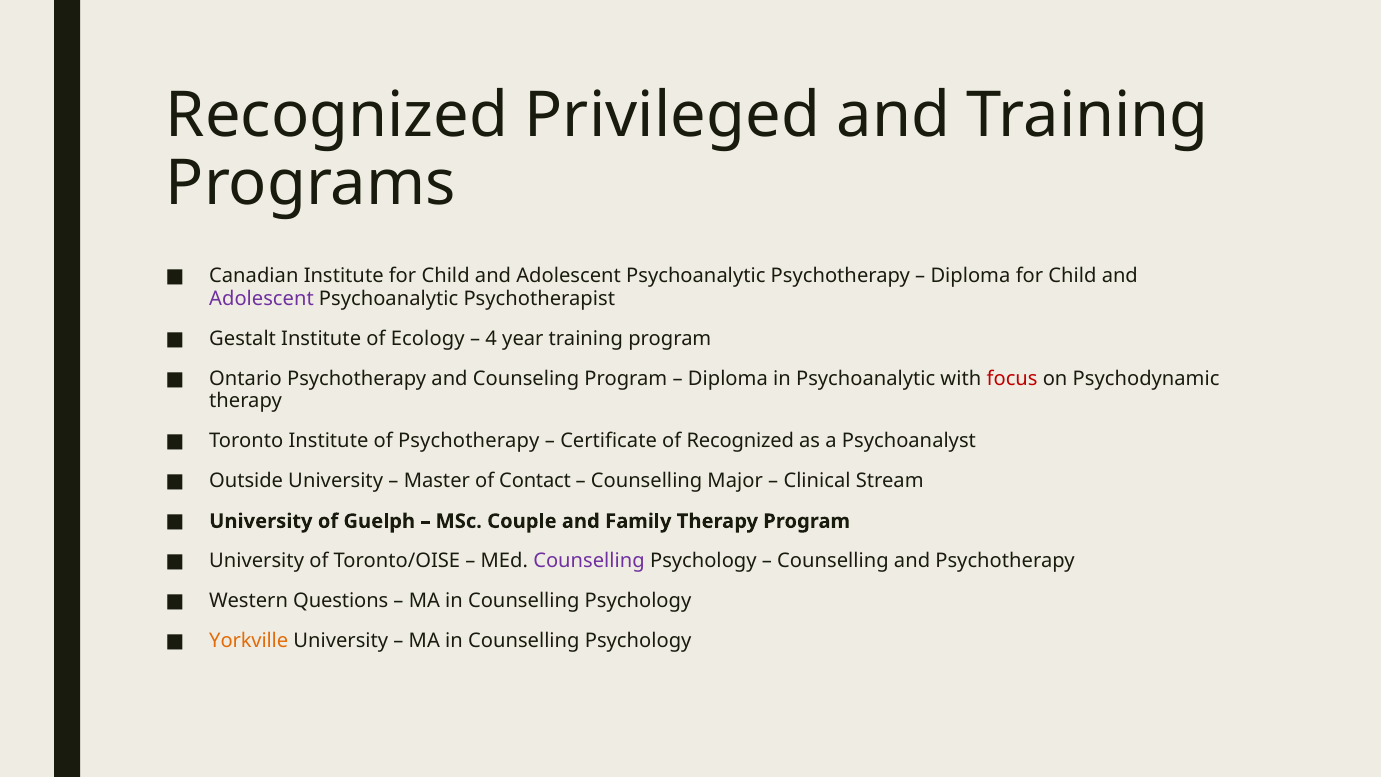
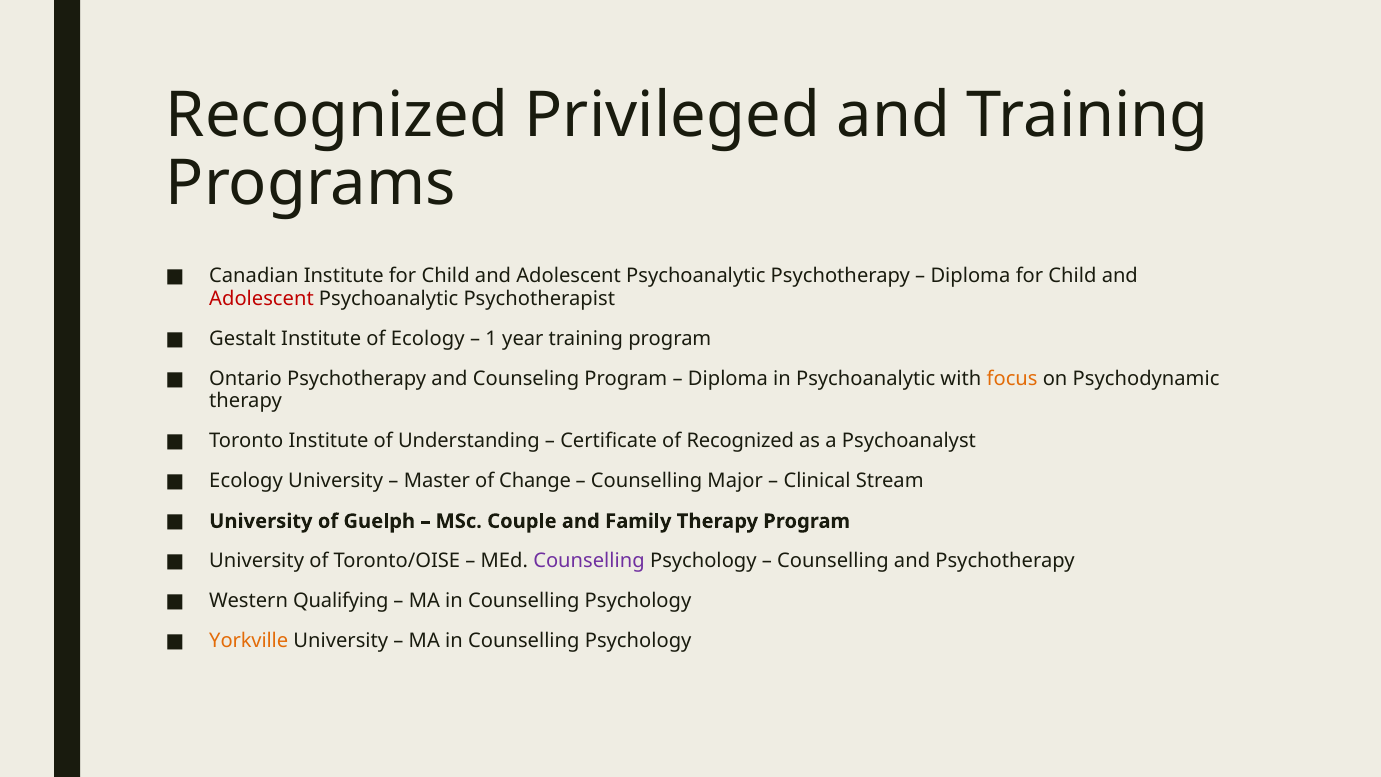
Adolescent colour: purple -> red (262, 298)
4: 4 -> 1 (491, 338)
focus colour: red -> orange (1012, 378)
of Psychotherapy: Psychotherapy -> Understanding (469, 441)
Outside: Outside -> Ecology (246, 481)
Contact: Contact -> Change (535, 481)
Questions: Questions -> Qualifying (341, 601)
